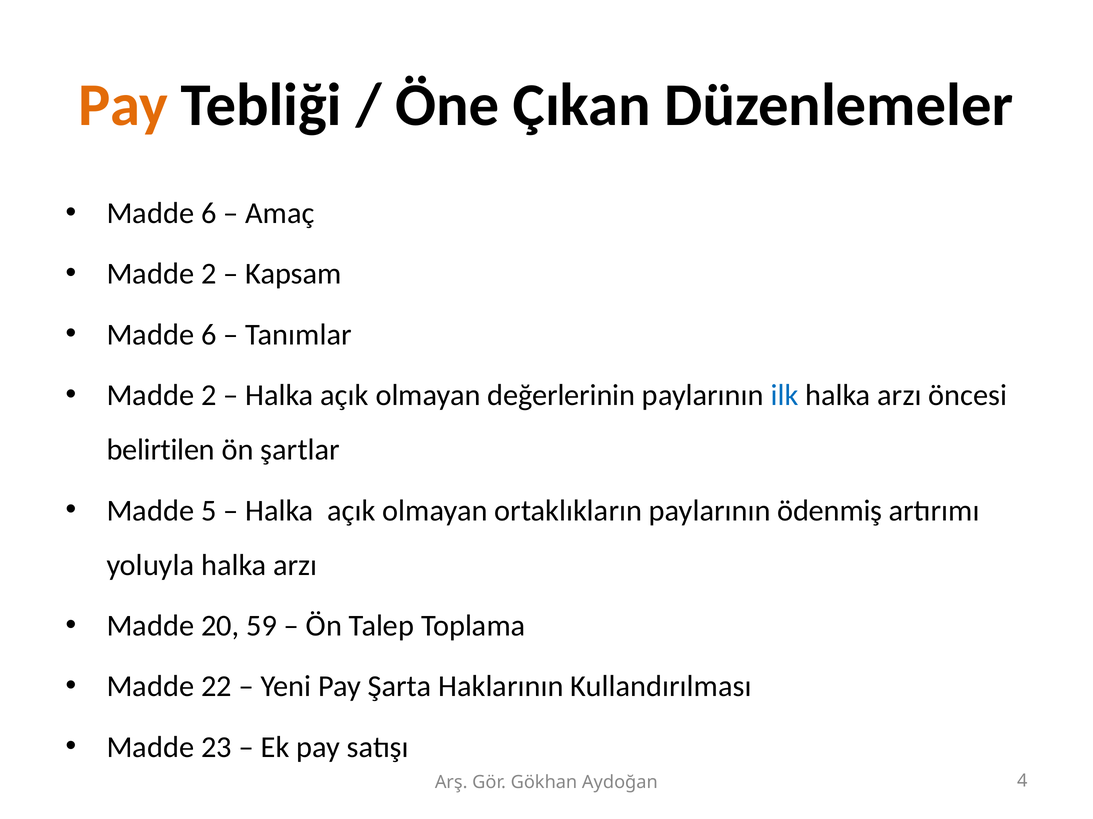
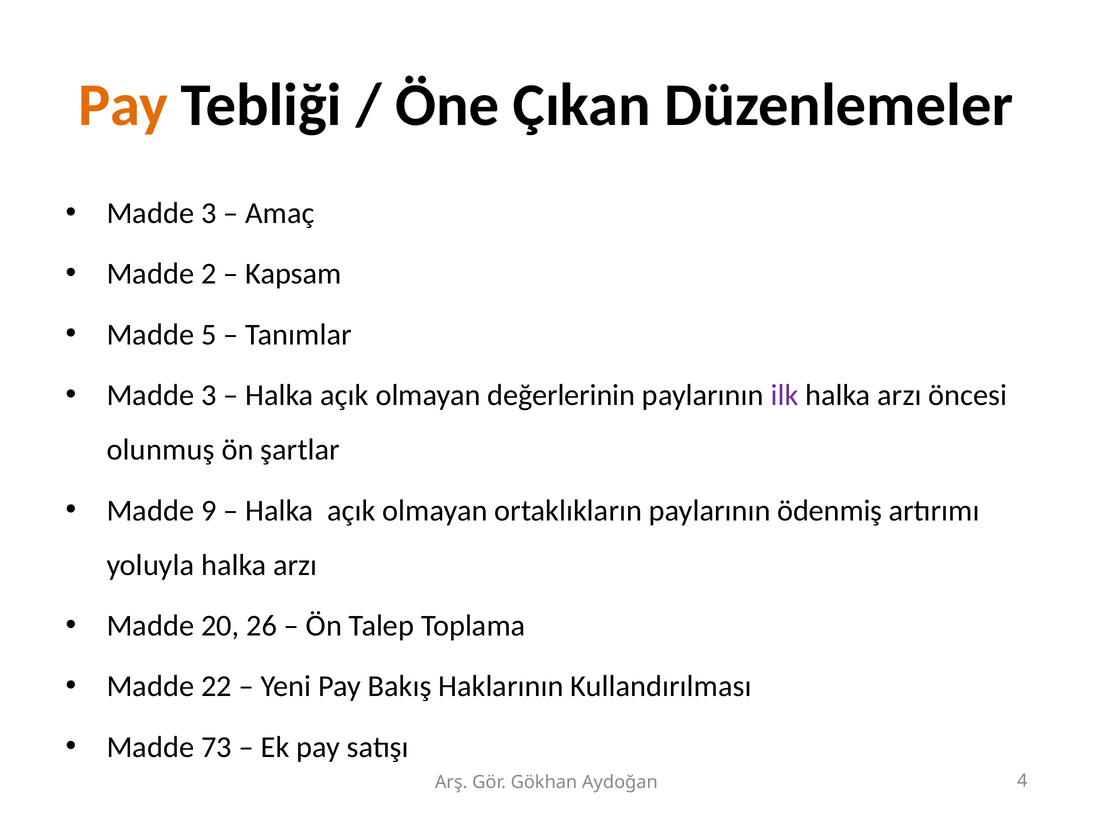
6: 6 -> 3 (209, 213)
6: 6 -> 5 (209, 335)
2: 2 -> 3 (209, 396)
ilk colour: blue -> purple (784, 396)
belirtilen: belirtilen -> olunmuş (161, 450)
5: 5 -> 9 (209, 511)
59: 59 -> 26 (262, 626)
Şarta: Şarta -> Bakış (400, 687)
23: 23 -> 73 (216, 748)
